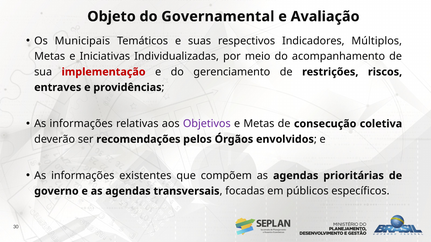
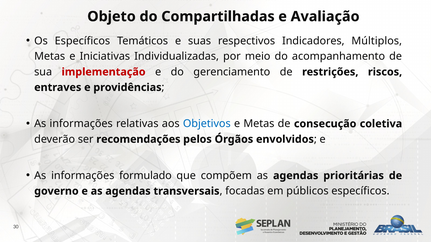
Governamental: Governamental -> Compartilhadas (218, 17)
Os Municipais: Municipais -> Específicos (82, 41)
Objetivos colour: purple -> blue (207, 124)
existentes: existentes -> formulado (145, 176)
